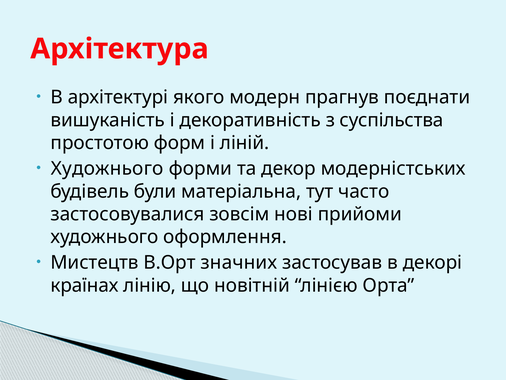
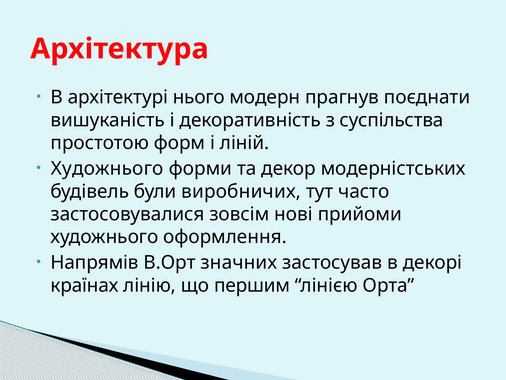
якого: якого -> нього (199, 97)
матеріальна: матеріальна -> виробничих (241, 191)
Мистецтв: Мистецтв -> Напрямів (95, 262)
новітній: новітній -> першим (252, 285)
